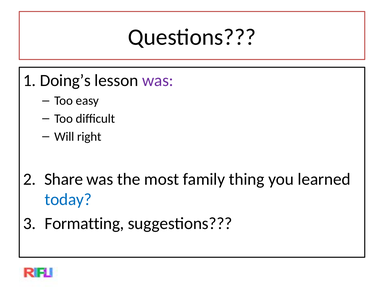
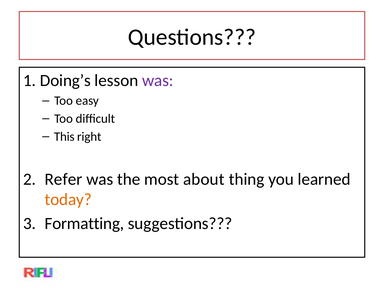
Will: Will -> This (64, 137)
Share: Share -> Refer (64, 179)
family: family -> about (204, 179)
today colour: blue -> orange (68, 200)
